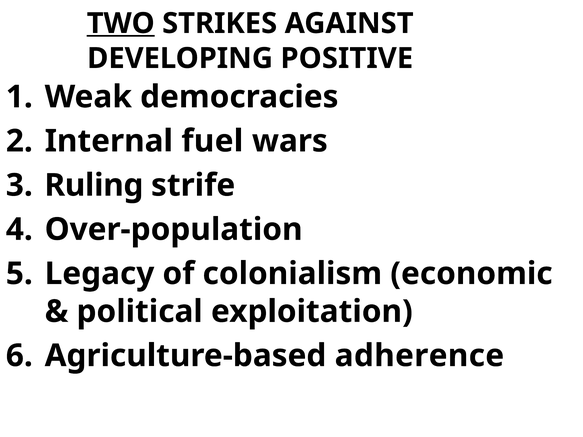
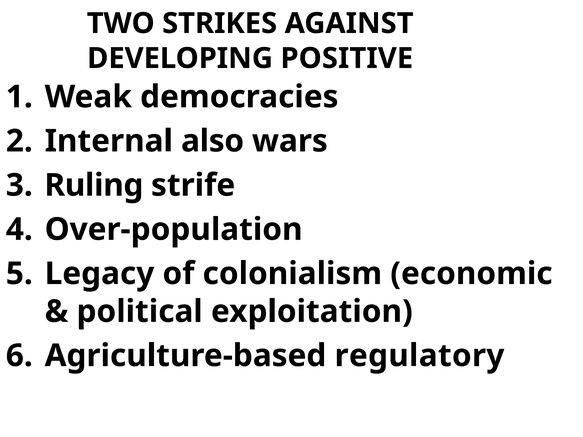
TWO underline: present -> none (121, 23)
fuel: fuel -> also (213, 141)
adherence: adherence -> regulatory (419, 356)
